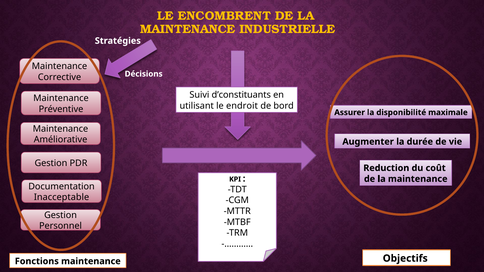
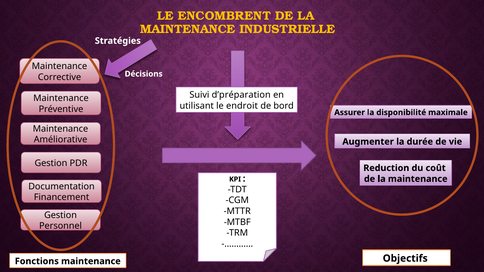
d’constituants: d’constituants -> d’préparation (241, 95)
Inacceptable: Inacceptable -> Financement (62, 197)
